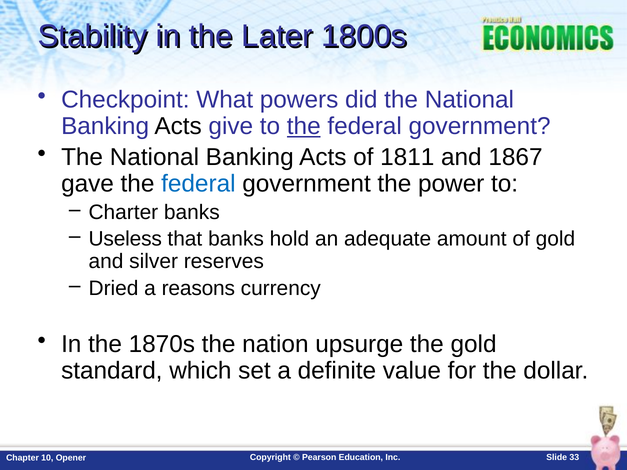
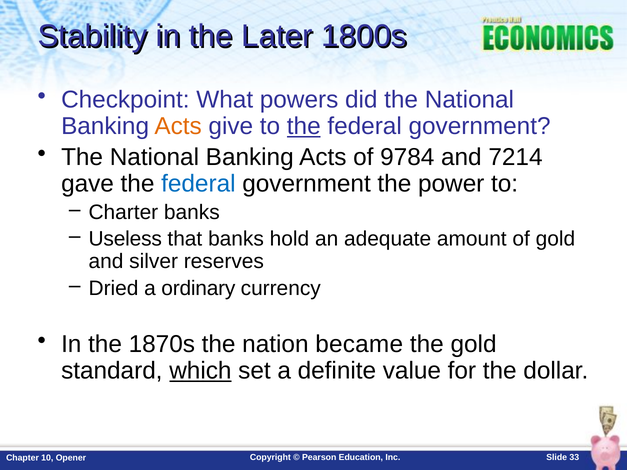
Acts colour: black -> orange (178, 126)
1811: 1811 -> 9784 (407, 157)
1867: 1867 -> 7214 (516, 157)
reasons: reasons -> ordinary (198, 288)
upsurge: upsurge -> became (359, 344)
which underline: none -> present (200, 371)
